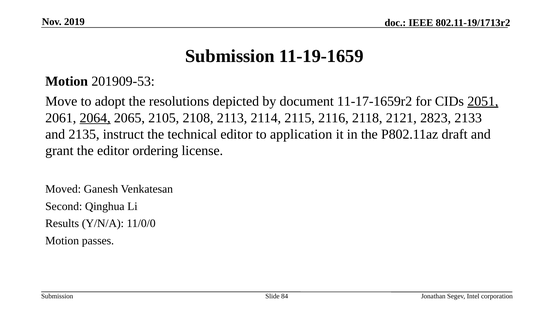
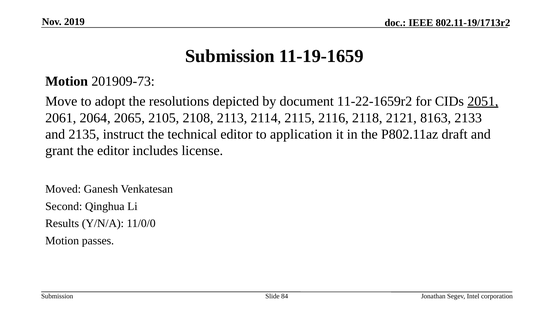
201909-53: 201909-53 -> 201909-73 (123, 81)
11-17-1659r2: 11-17-1659r2 -> 11-22-1659r2 (375, 101)
2064 underline: present -> none (95, 118)
2823: 2823 -> 8163 (436, 118)
ordering: ordering -> includes (155, 151)
